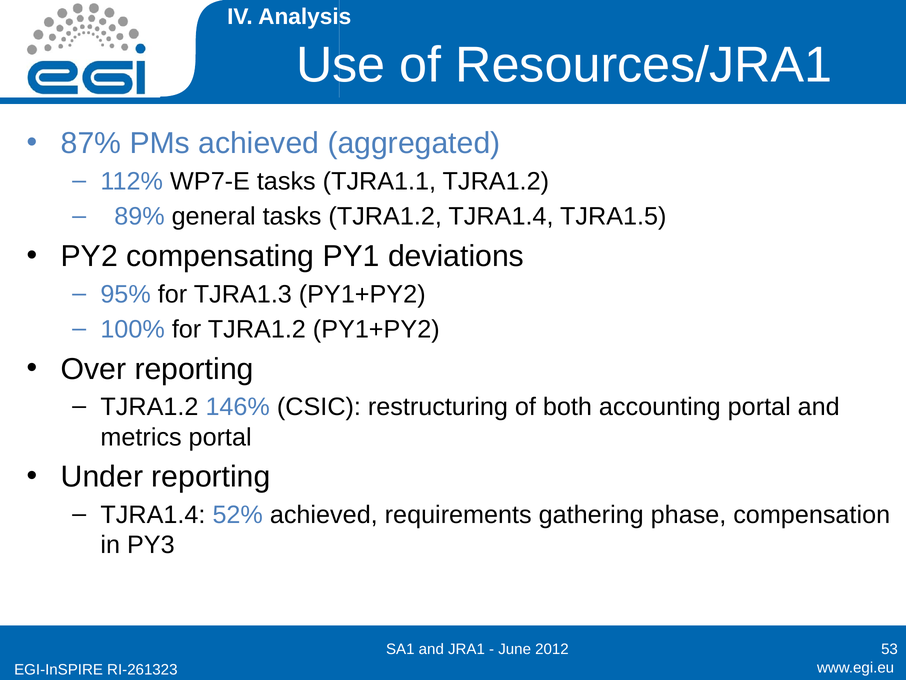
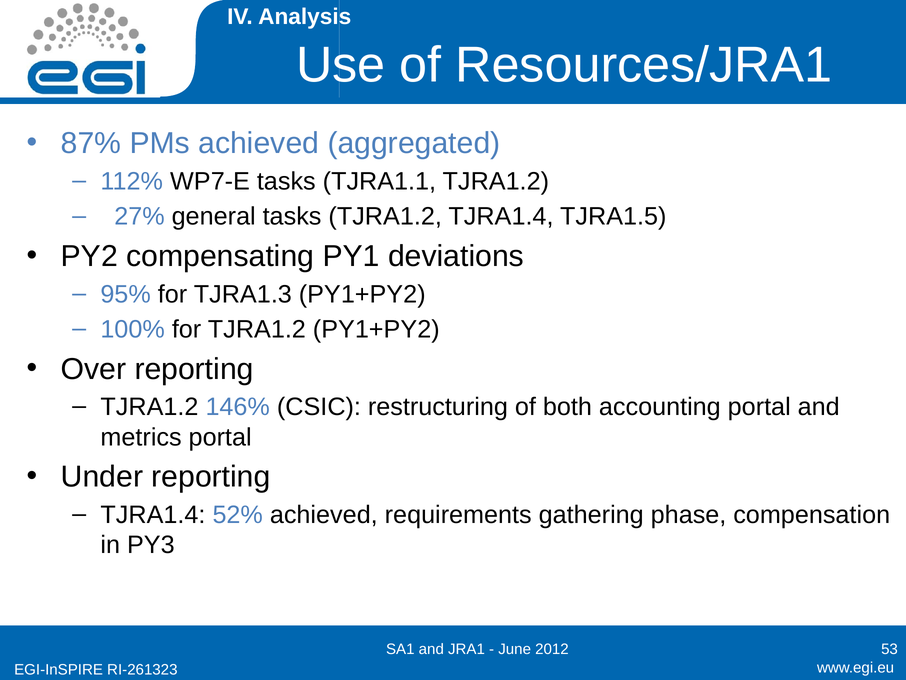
89%: 89% -> 27% (140, 216)
